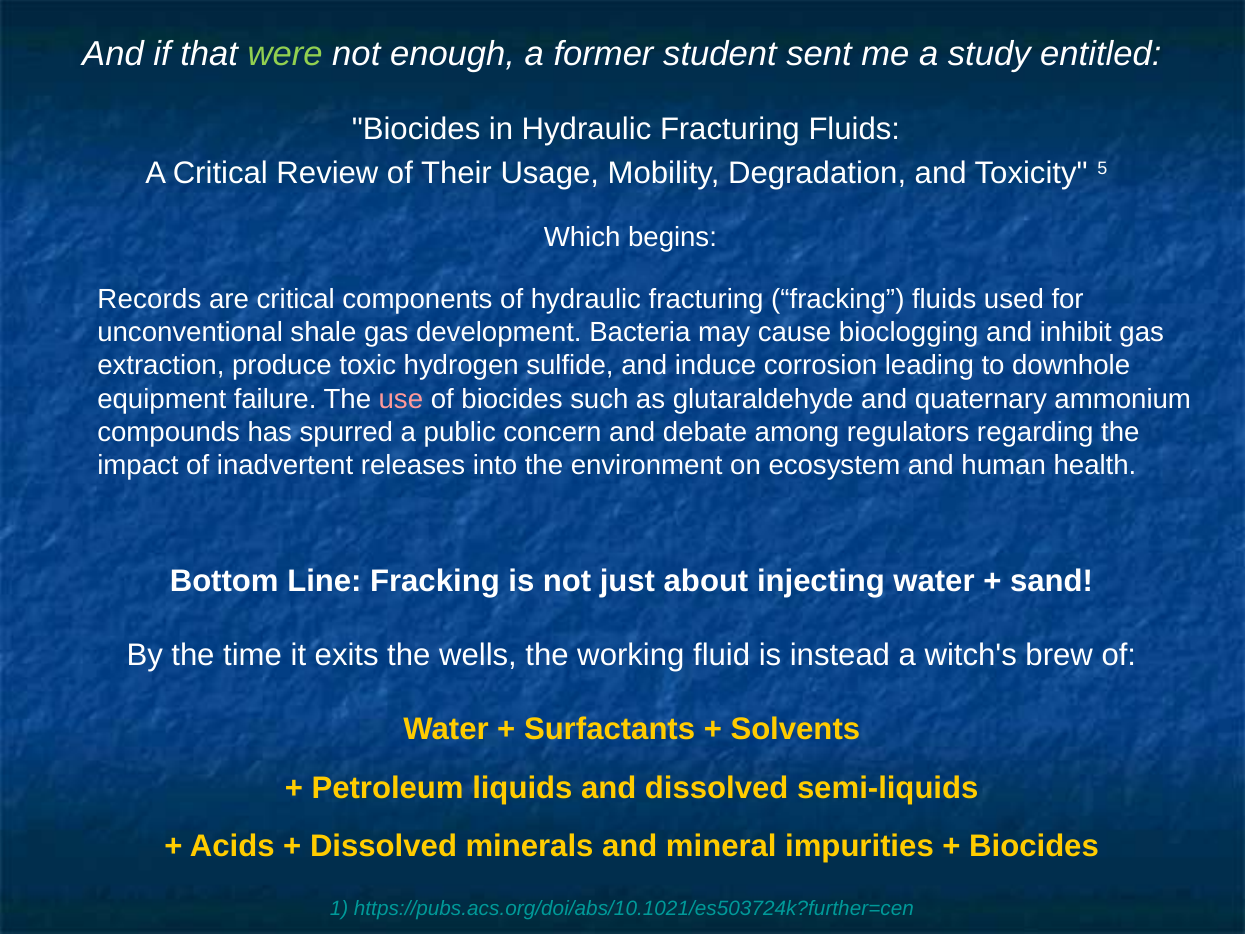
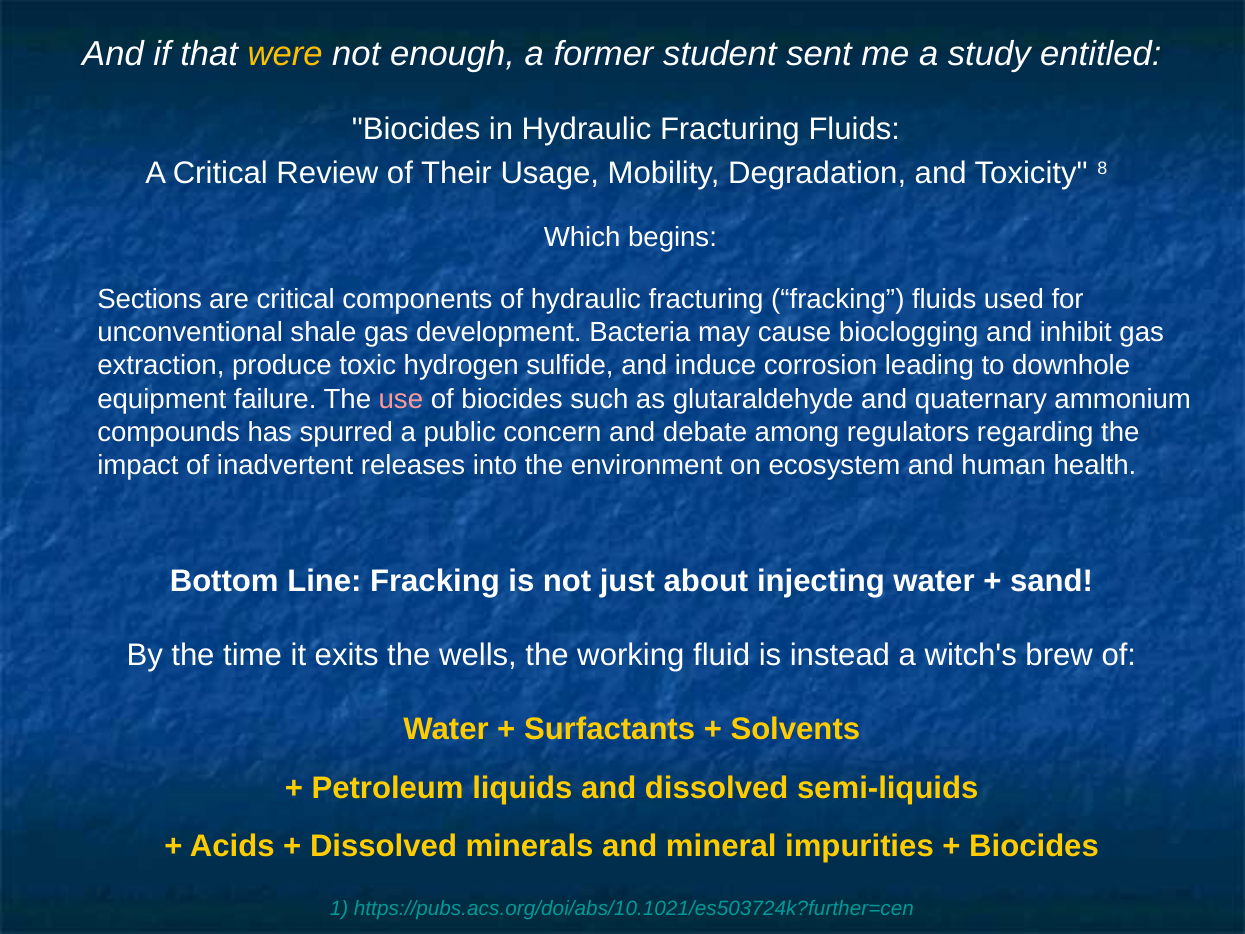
were colour: light green -> yellow (285, 54)
5: 5 -> 8 (1102, 168)
Records: Records -> Sections (150, 299)
